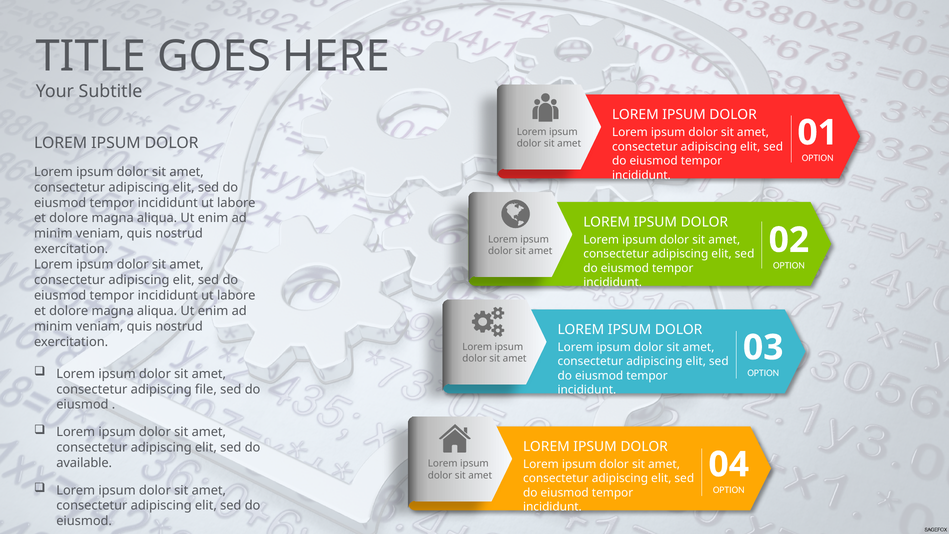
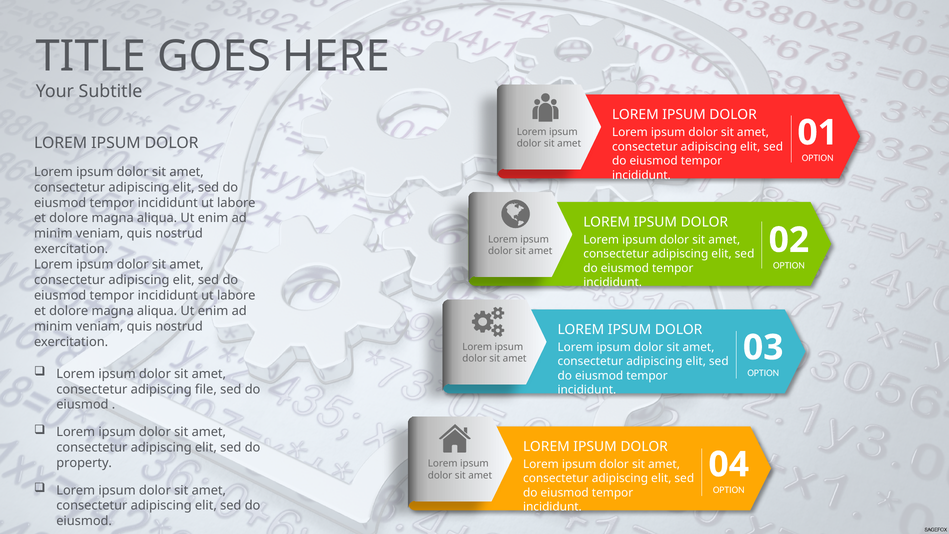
available: available -> property (84, 463)
